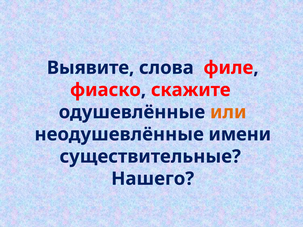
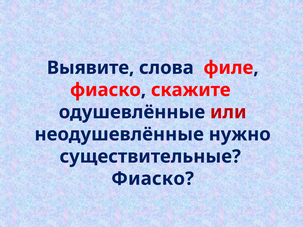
или colour: orange -> red (228, 112)
имени: имени -> нужно (240, 134)
Нашего: Нашего -> Фиаско (153, 179)
